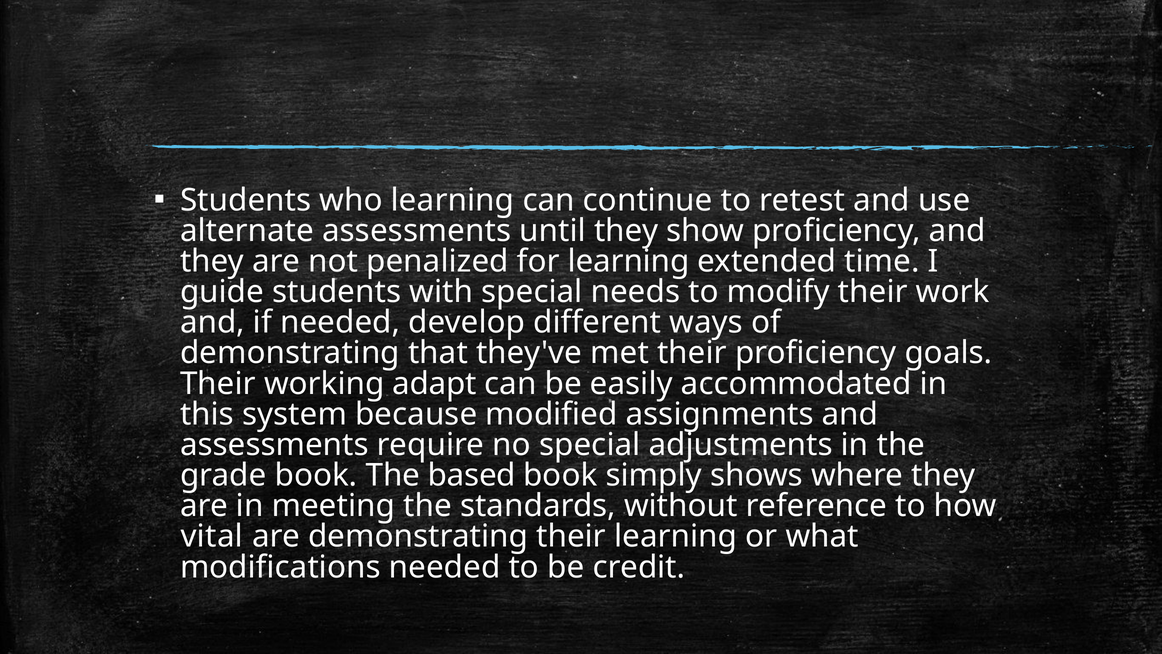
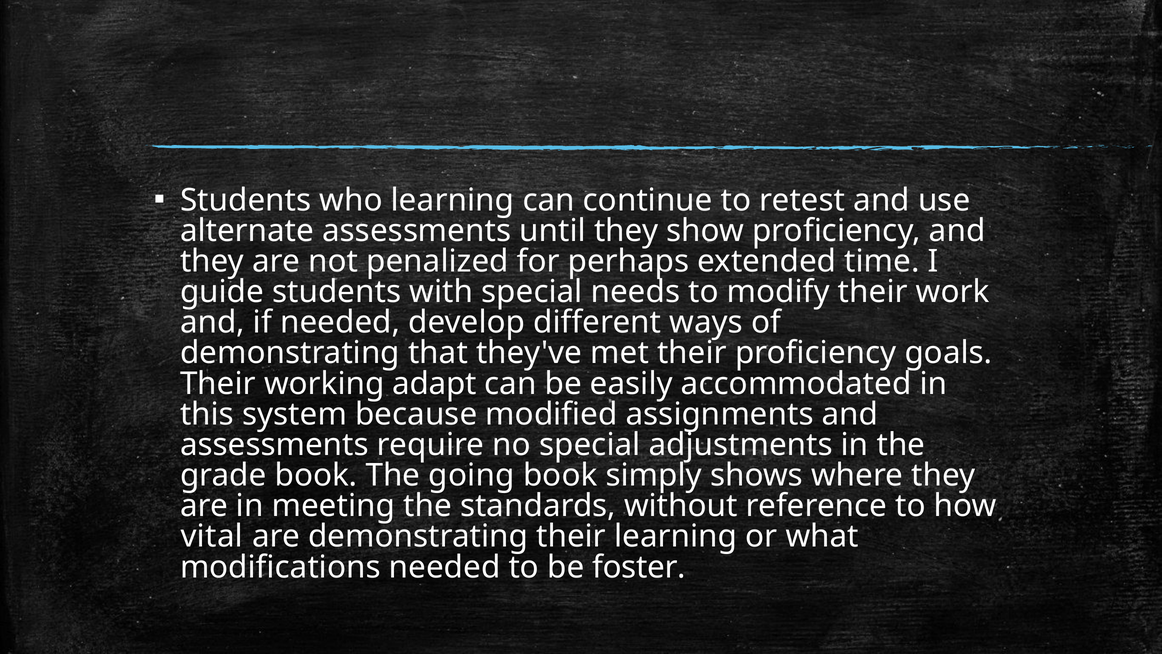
for learning: learning -> perhaps (629, 261)
based: based -> going (472, 475)
credit: credit -> foster (639, 567)
